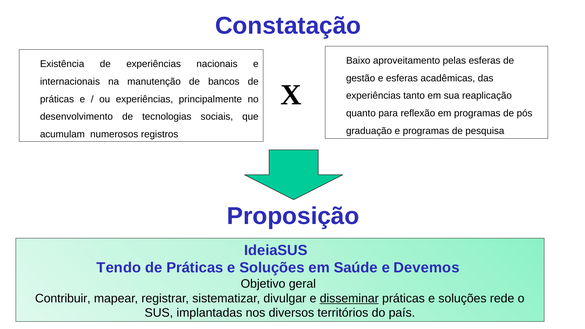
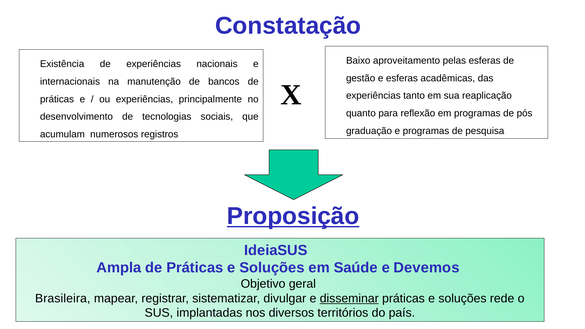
Proposição underline: none -> present (293, 216)
Tendo: Tendo -> Ampla (119, 268)
Contribuir: Contribuir -> Brasileira (63, 298)
